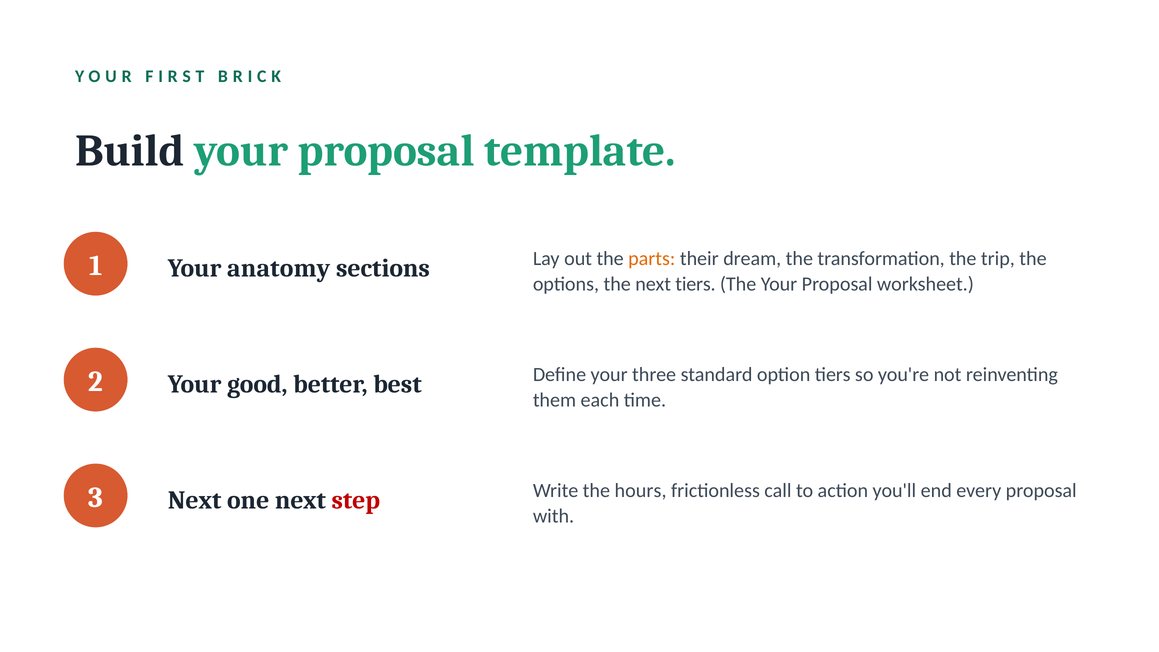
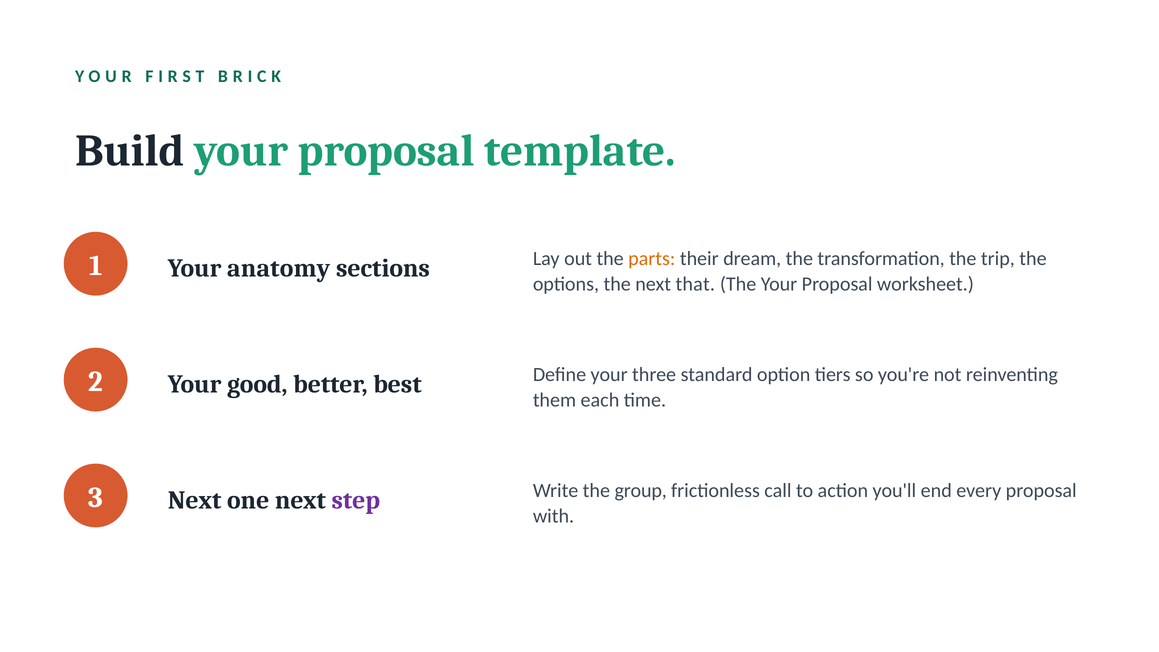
next tiers: tiers -> that (695, 284)
step colour: red -> purple (356, 500)
hours: hours -> group (641, 491)
